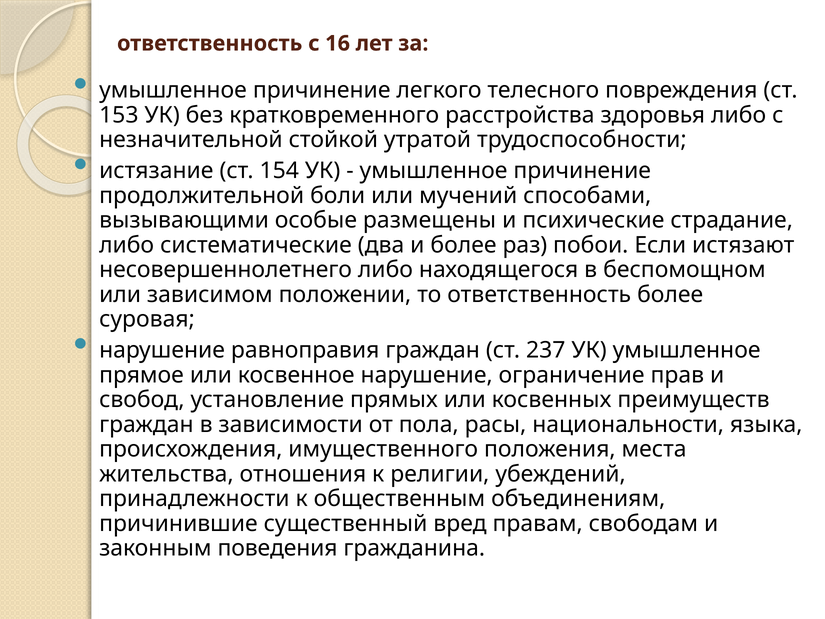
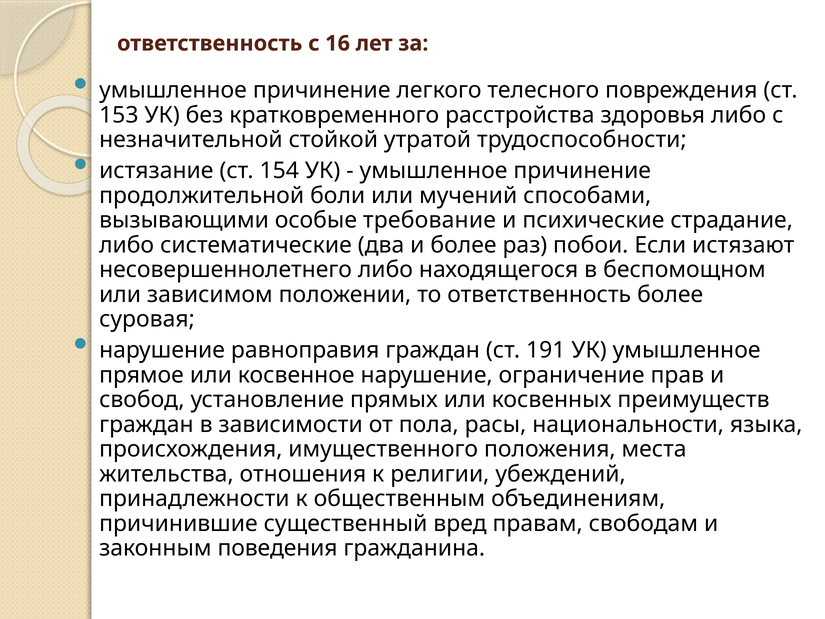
размещены: размещены -> требование (429, 220)
237: 237 -> 191 (546, 350)
